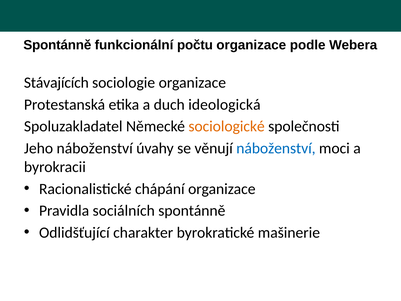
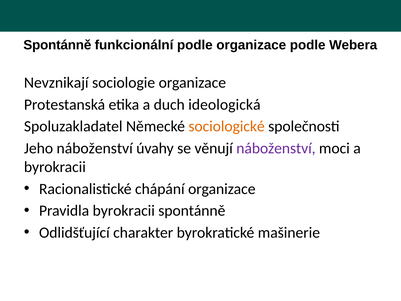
funkcionální počtu: počtu -> podle (195, 45)
Stávajících: Stávajících -> Nevznikají (56, 83)
náboženství colour: blue -> purple (276, 148)
Pravidla sociálních: sociálních -> byrokracii (124, 211)
